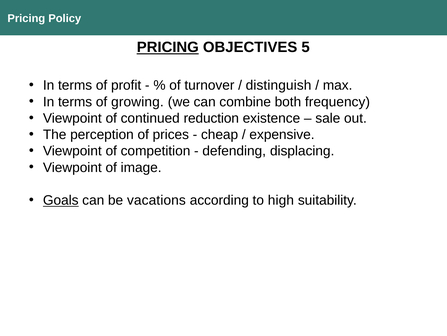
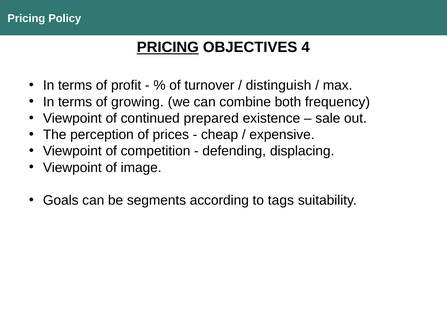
5: 5 -> 4 (306, 47)
reduction: reduction -> prepared (211, 118)
Goals underline: present -> none (61, 200)
vacations: vacations -> segments (156, 200)
high: high -> tags (281, 200)
